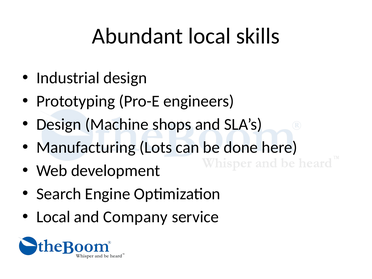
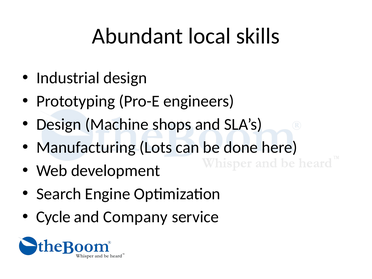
Local: Local -> Cycle (53, 217)
